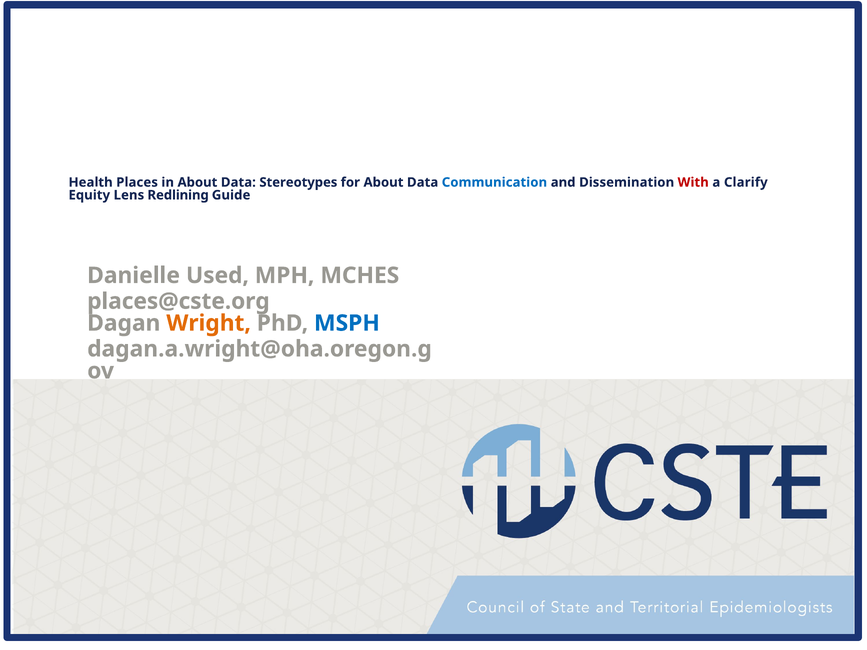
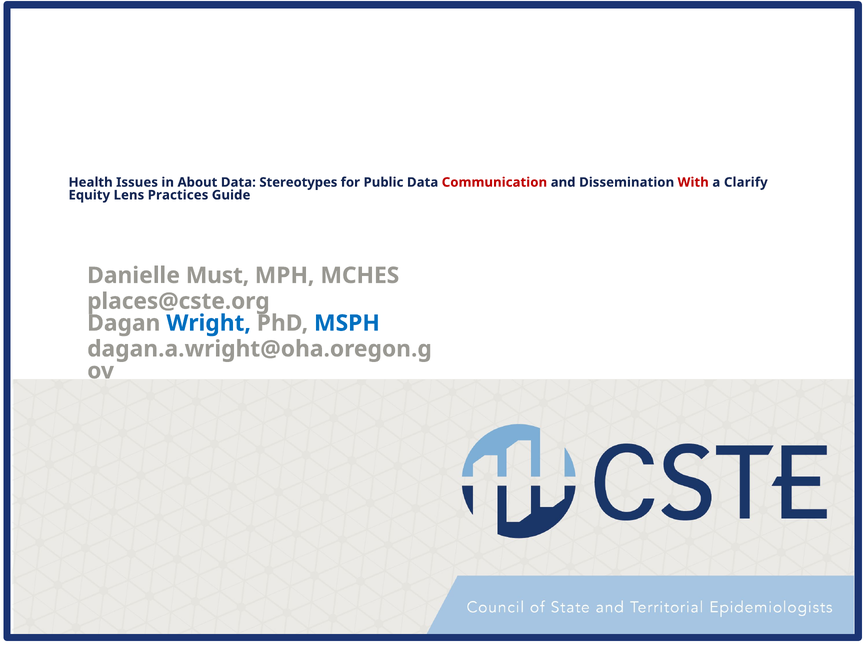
Places: Places -> Issues (137, 182)
for About: About -> Public (383, 182)
Communication colour: blue -> red (494, 182)
Redlining: Redlining -> Practices (178, 195)
Used: Used -> Must (218, 276)
Wright colour: orange -> blue (209, 323)
